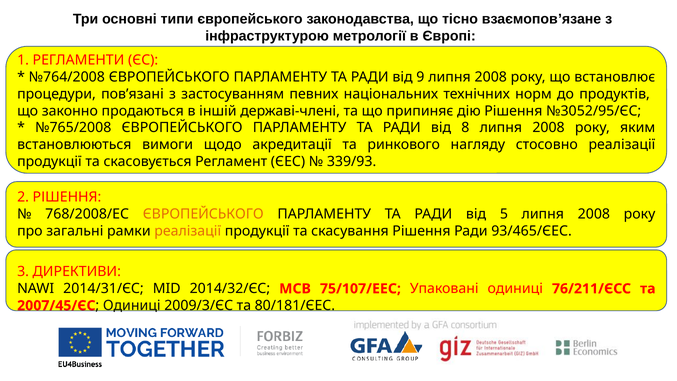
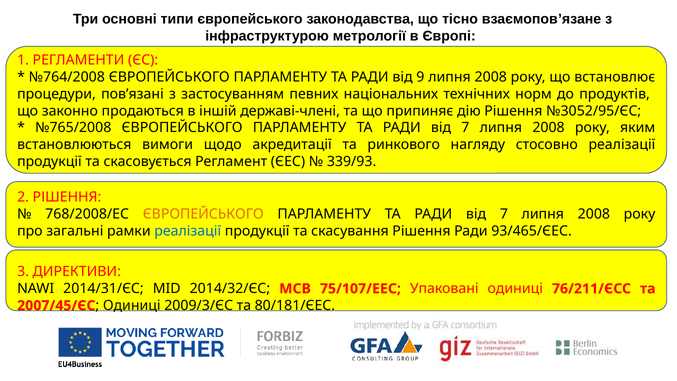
8: 8 -> 7 (465, 128)
5: 5 -> 7 (504, 214)
реалізації colour: orange -> blue (188, 231)
